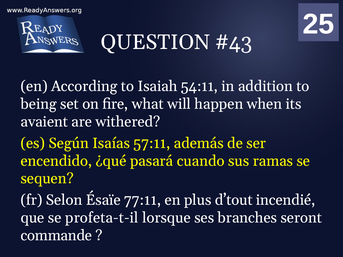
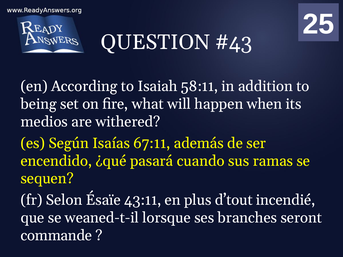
54:11: 54:11 -> 58:11 (200, 86)
avaient: avaient -> medios (44, 122)
57:11: 57:11 -> 67:11 (152, 143)
77:11: 77:11 -> 43:11 (143, 200)
profeta-t-il: profeta-t-il -> weaned-t-il (102, 218)
